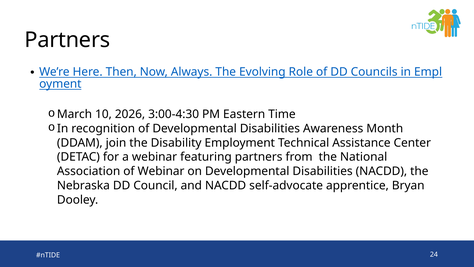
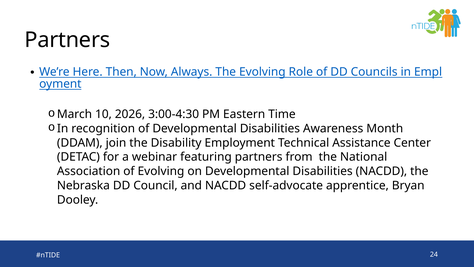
of Webinar: Webinar -> Evolving (161, 171)
